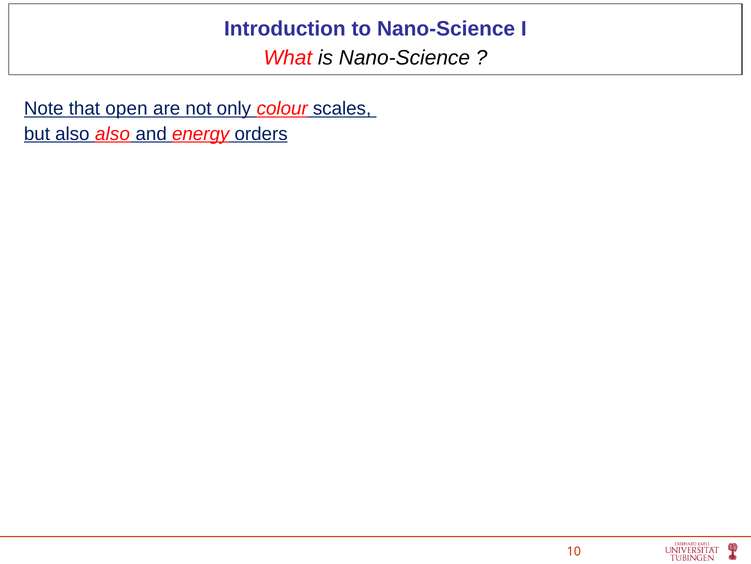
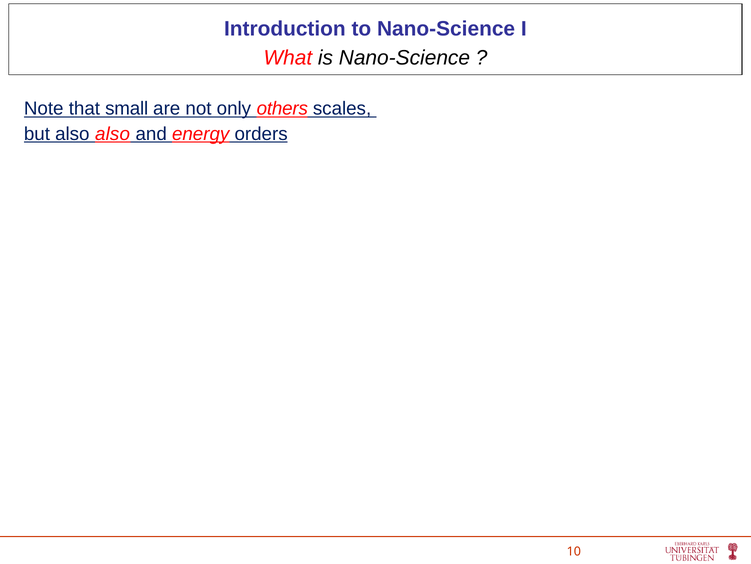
open: open -> small (127, 109)
colour: colour -> others (282, 109)
